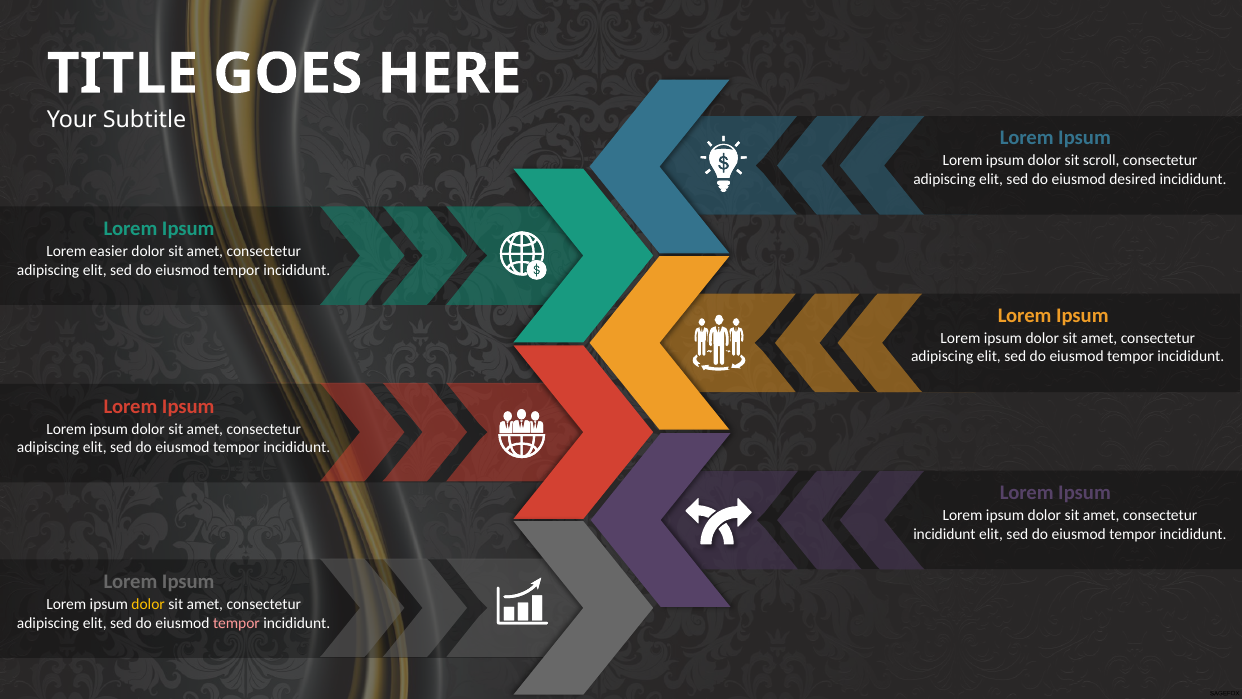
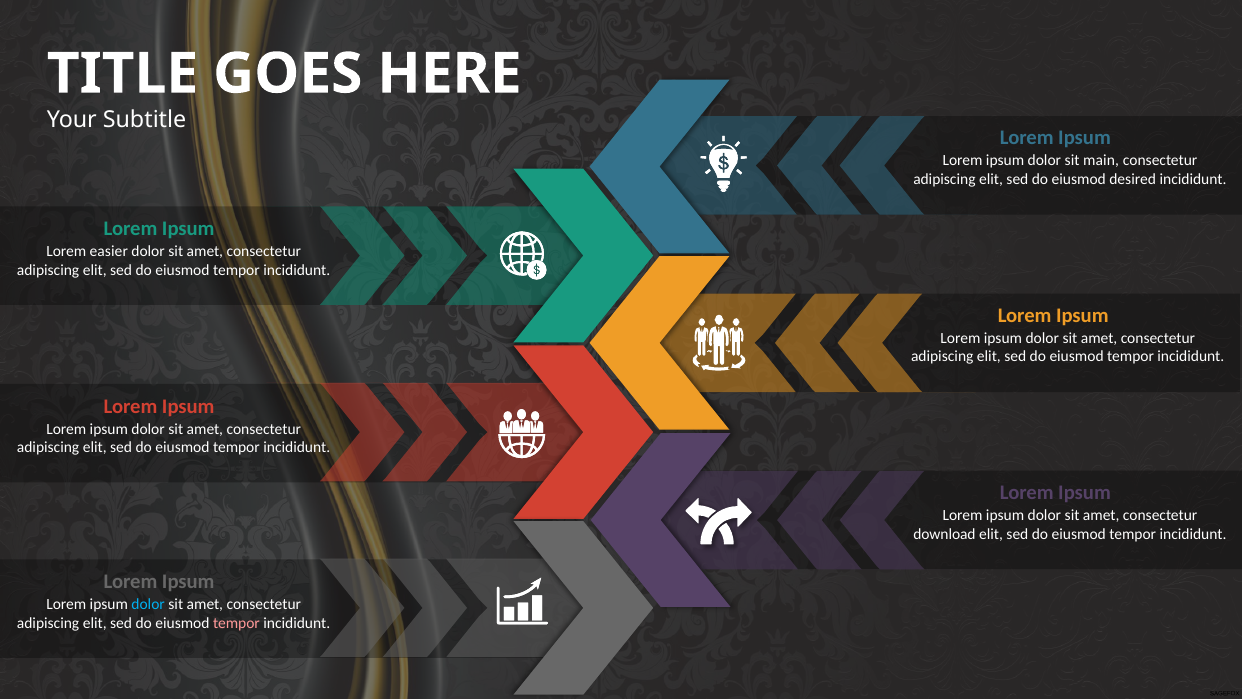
scroll: scroll -> main (1101, 161)
incididunt: incididunt -> download (944, 534)
dolor colour: yellow -> light blue (148, 604)
